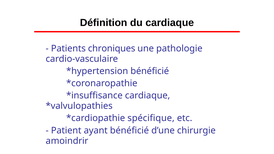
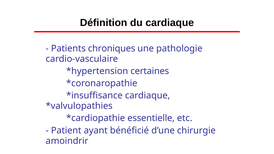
bénéficié: bénéficié -> certaines (150, 71)
spécifique: spécifique -> essentielle (151, 118)
